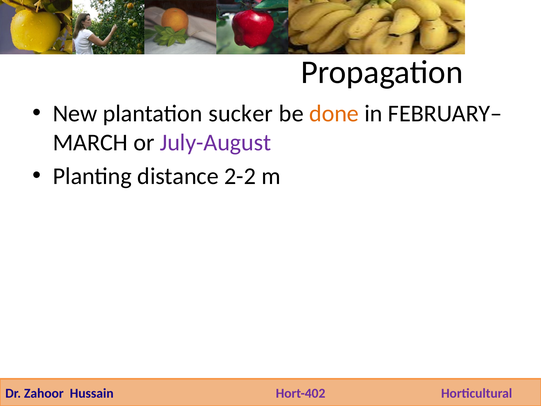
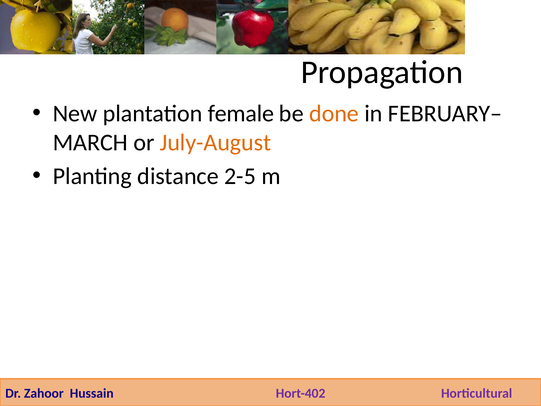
sucker: sucker -> female (241, 113)
July-August colour: purple -> orange (215, 142)
2-2: 2-2 -> 2-5 (240, 176)
